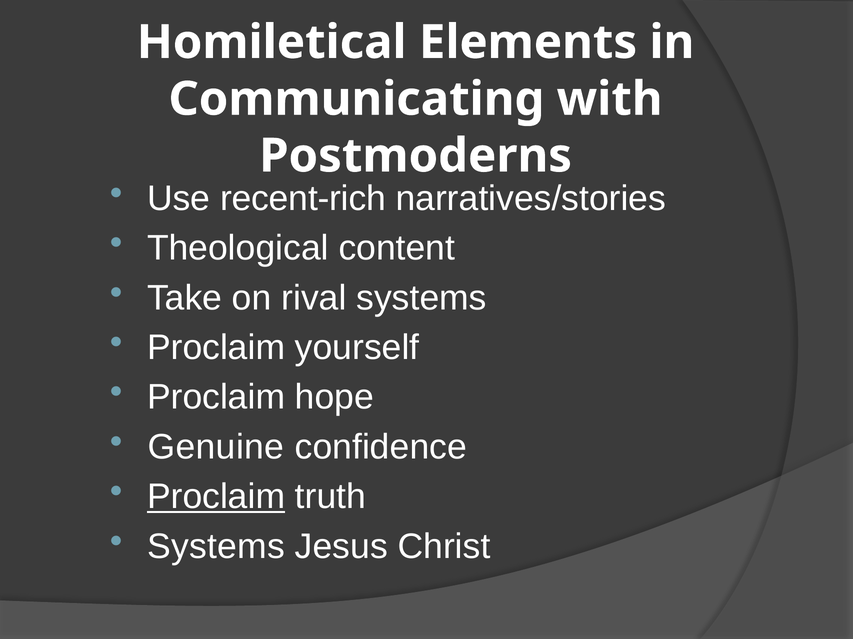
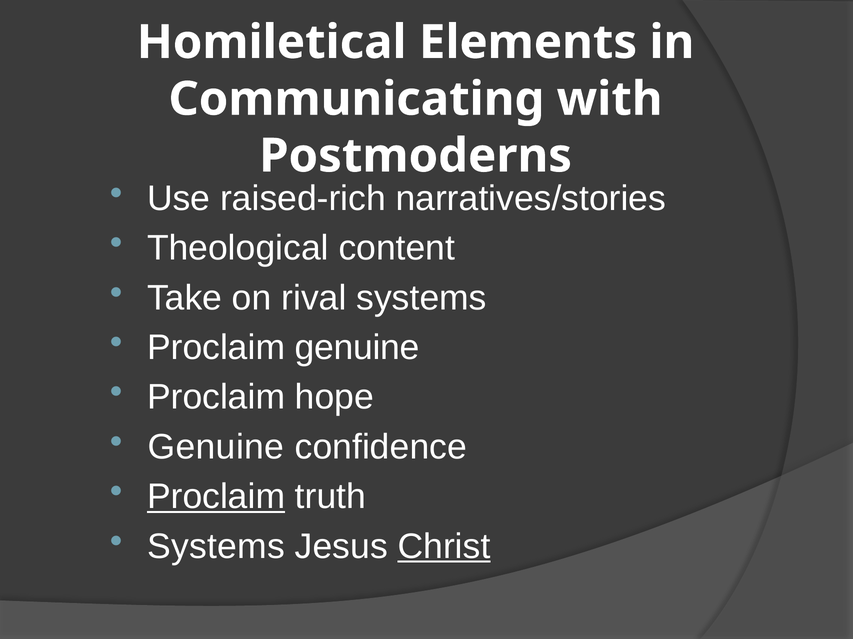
recent-rich: recent-rich -> raised-rich (303, 199)
Proclaim yourself: yourself -> genuine (357, 348)
Christ underline: none -> present (444, 547)
